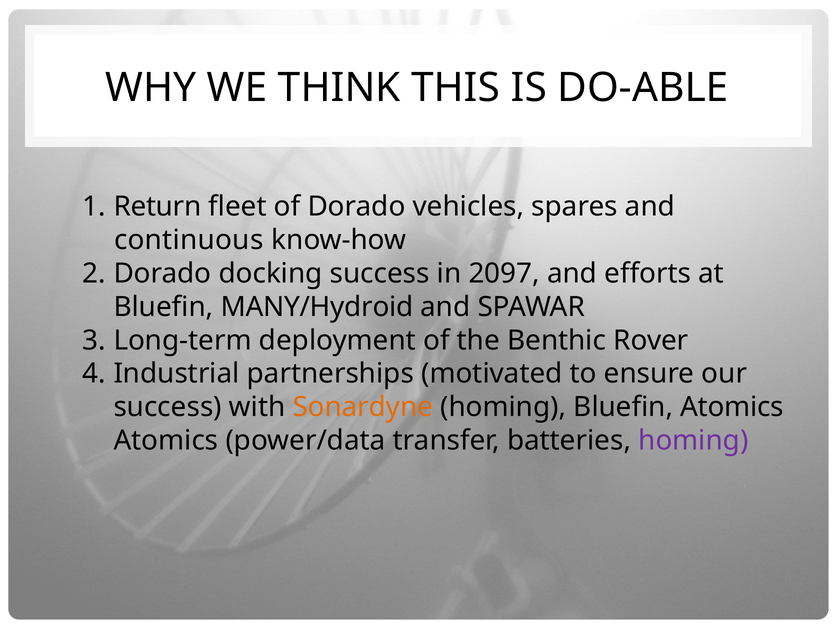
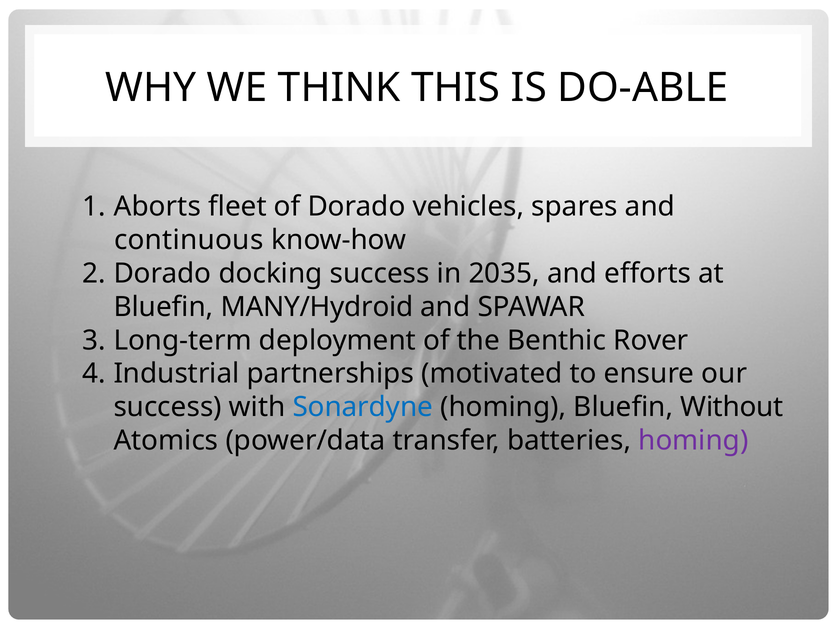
Return: Return -> Aborts (157, 206)
2097: 2097 -> 2035 (504, 273)
Sonardyne colour: orange -> blue (363, 407)
Bluefin Atomics: Atomics -> Without (732, 407)
